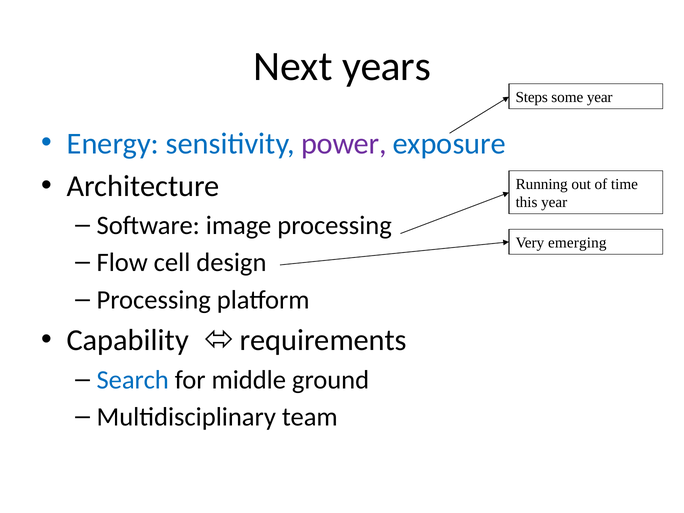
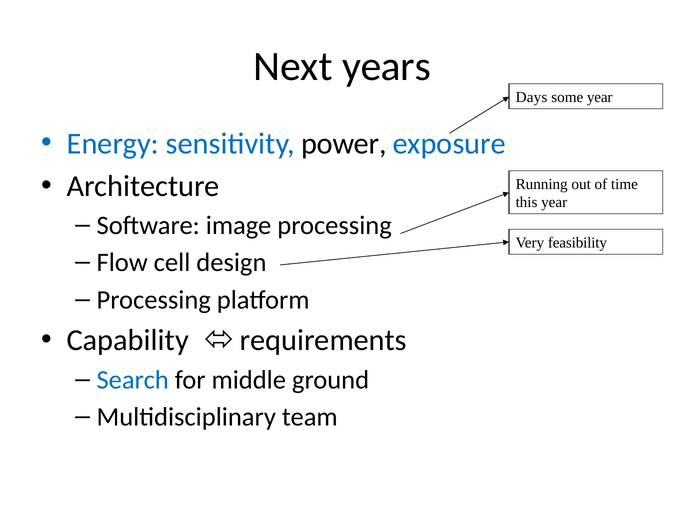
Steps: Steps -> Days (532, 97)
power colour: purple -> black (344, 143)
emerging: emerging -> feasibility (577, 243)
